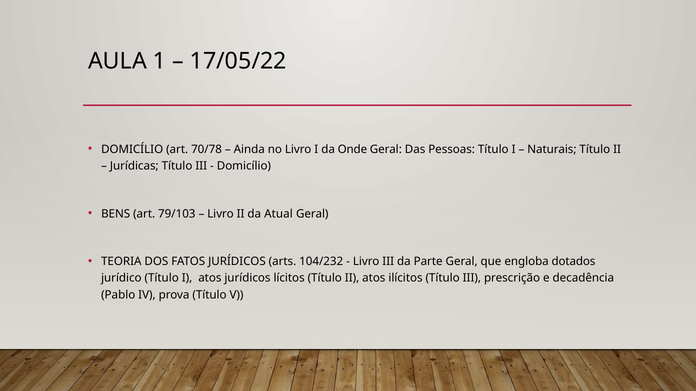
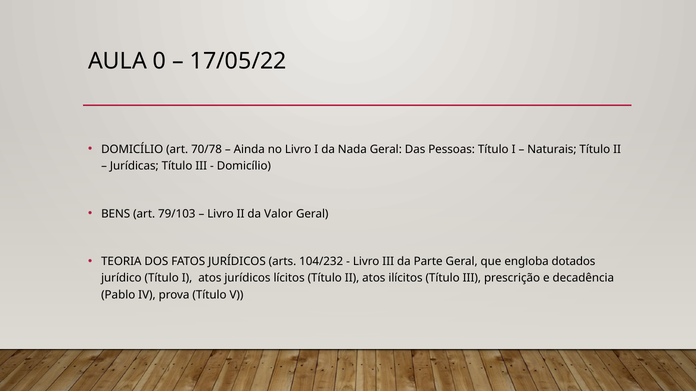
1: 1 -> 0 (159, 61)
Onde: Onde -> Nada (352, 149)
Atual: Atual -> Valor (278, 214)
